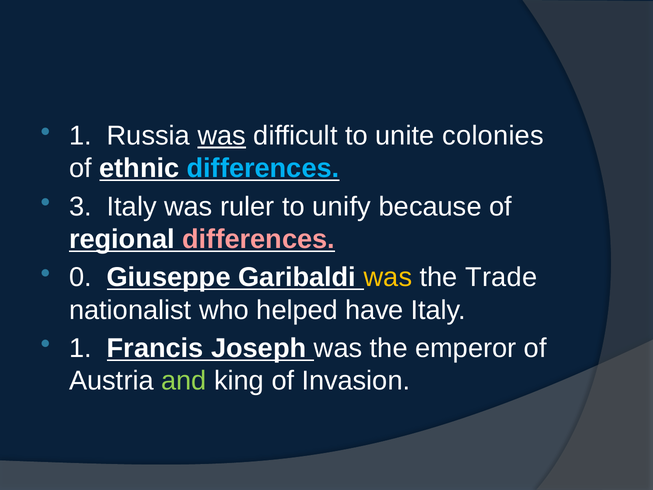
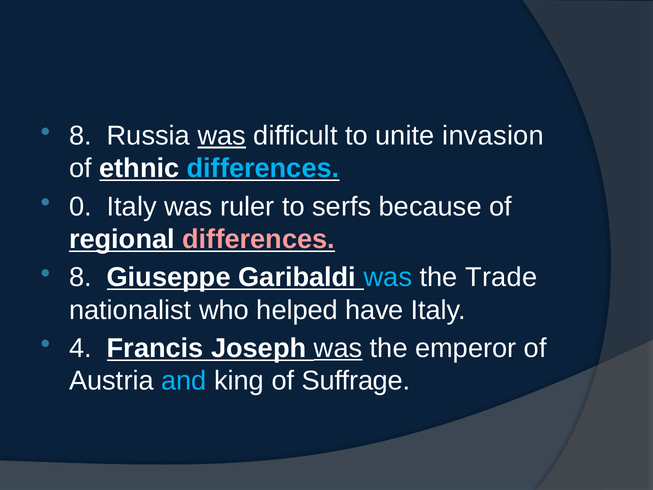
1: 1 -> 8 (80, 136)
colonies: colonies -> invasion (493, 136)
3: 3 -> 0 (80, 206)
unify: unify -> serfs (342, 206)
0: 0 -> 8 (80, 277)
was colour: yellow -> light blue (388, 277)
1: 1 -> 4 (80, 348)
was underline: none -> present (338, 348)
and colour: light green -> light blue (184, 381)
Invasion: Invasion -> Suffrage (356, 381)
